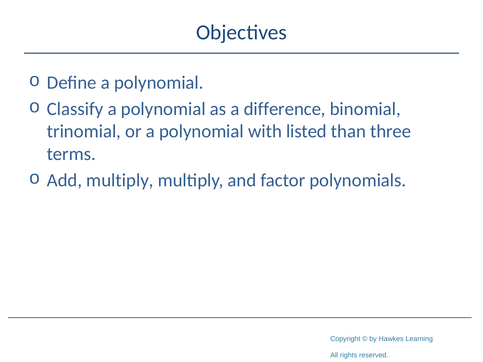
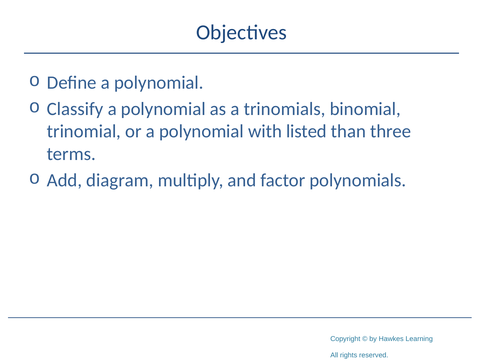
difference: difference -> trinomials (285, 109)
Add multiply: multiply -> diagram (120, 180)
